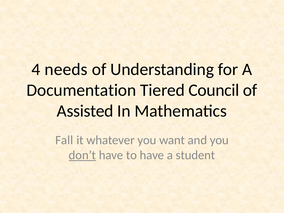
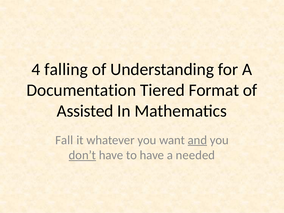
needs: needs -> falling (66, 69)
Council: Council -> Format (214, 90)
and underline: none -> present (197, 140)
student: student -> needed (195, 155)
